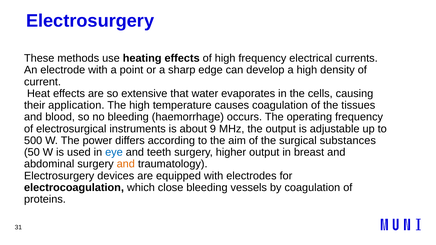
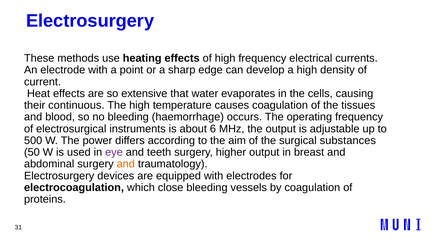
application: application -> continuous (76, 105)
9: 9 -> 6 (213, 129)
eye colour: blue -> purple (114, 152)
